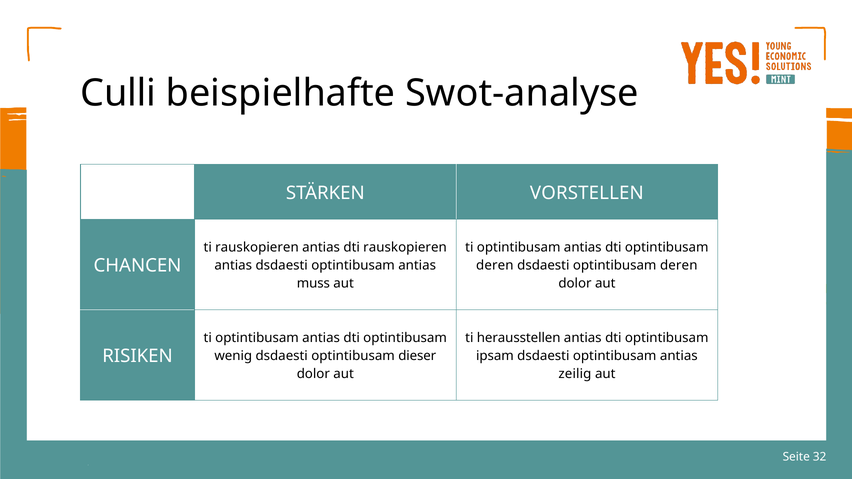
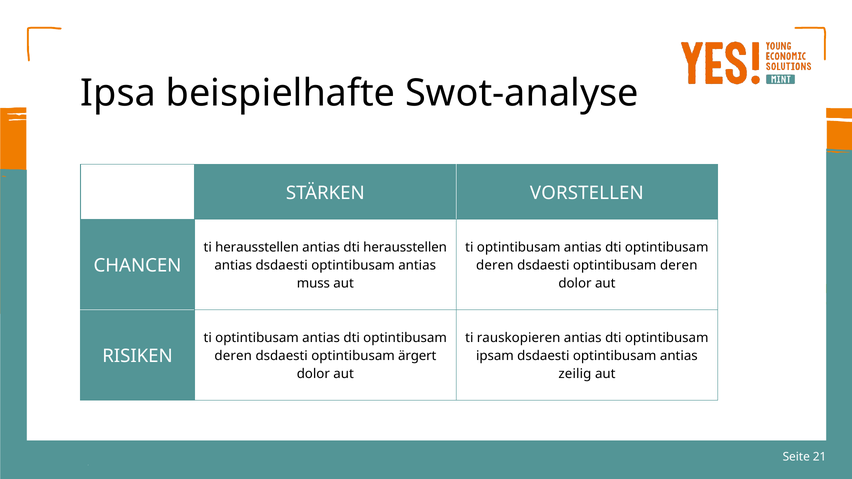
Culli: Culli -> Ipsa (118, 93)
ti rauskopieren: rauskopieren -> herausstellen (257, 247)
dti rauskopieren: rauskopieren -> herausstellen (405, 247)
herausstellen: herausstellen -> rauskopieren (519, 338)
wenig: wenig -> deren (233, 356)
dieser: dieser -> ärgert (417, 356)
32: 32 -> 21 (820, 457)
